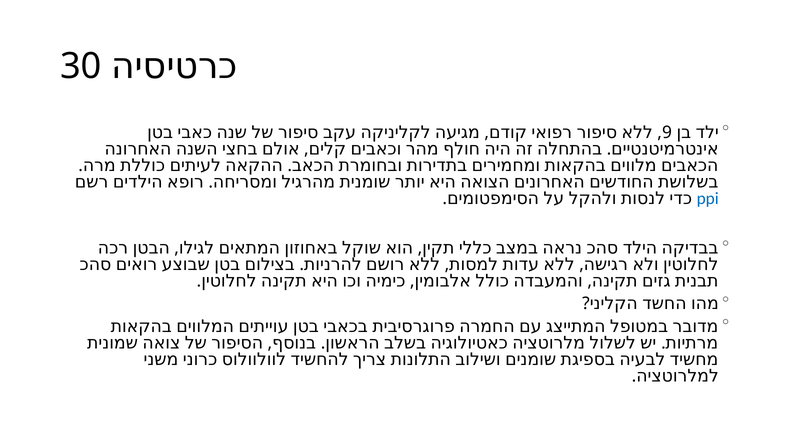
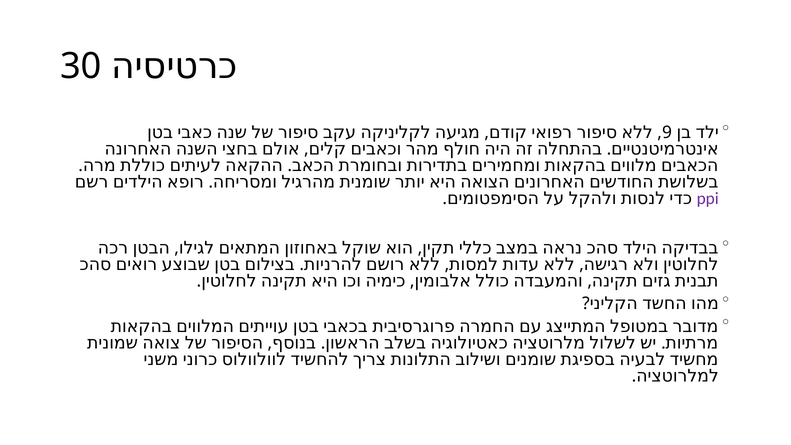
ppi colour: blue -> purple (708, 199)
